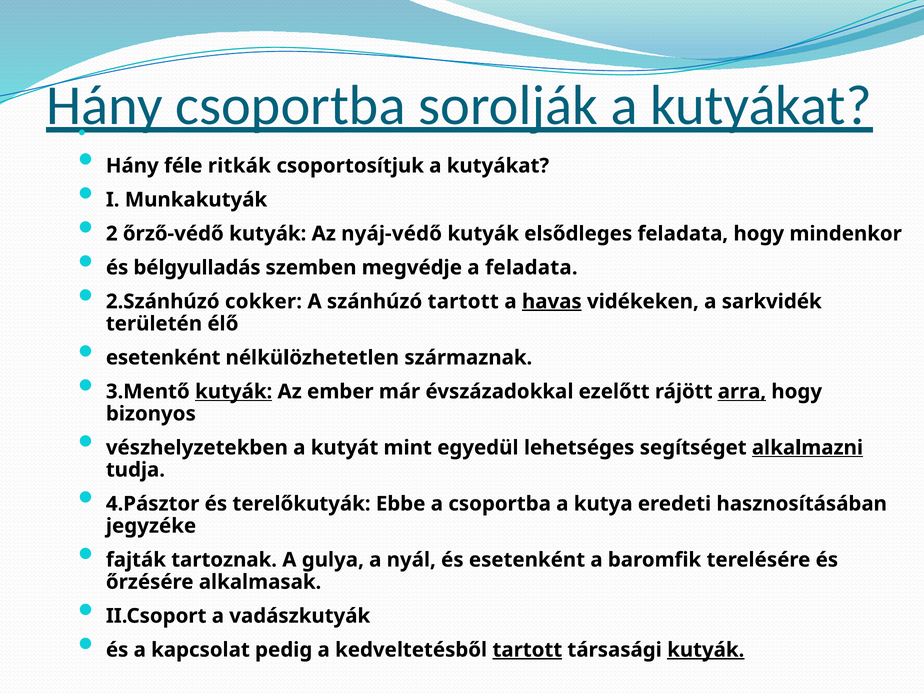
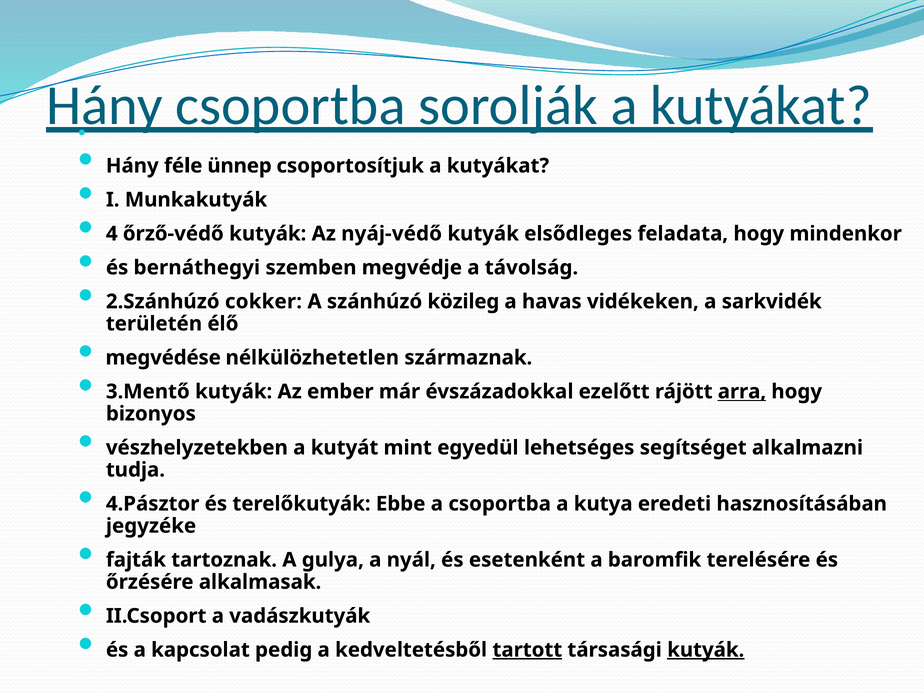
ritkák: ritkák -> ünnep (240, 166)
2: 2 -> 4 (112, 234)
bélgyulladás: bélgyulladás -> bernáthegyi (197, 268)
a feladata: feladata -> távolság (531, 268)
szánhúzó tartott: tartott -> közileg (463, 302)
havas underline: present -> none (552, 302)
esetenként: esetenként -> megvédése (163, 358)
kutyák underline: present -> none (234, 392)
alkalmazni underline: present -> none (807, 448)
